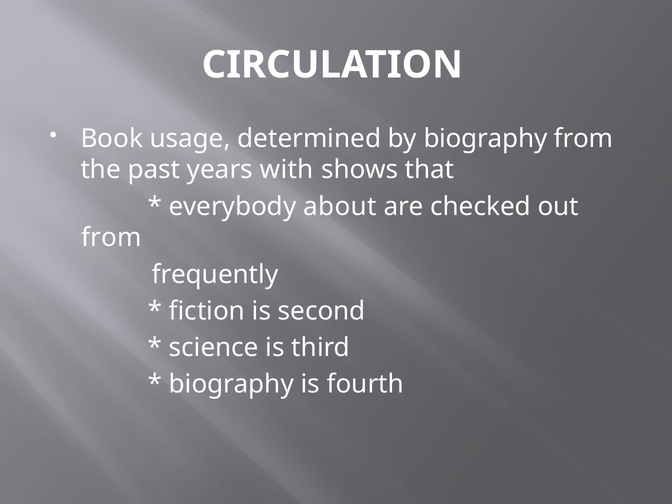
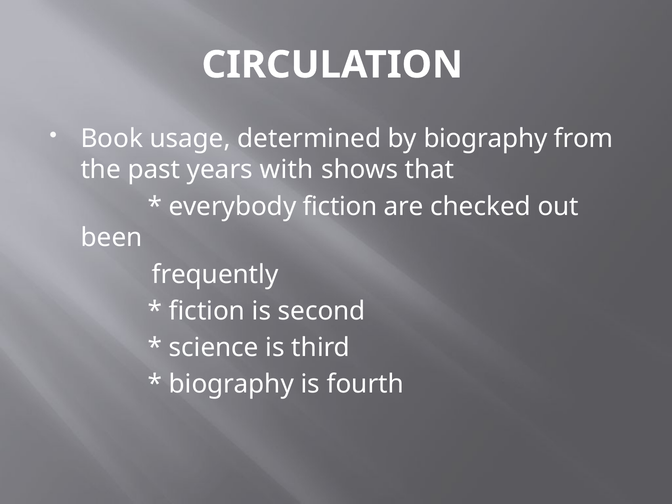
everybody about: about -> fiction (340, 206)
from: from -> been (112, 238)
